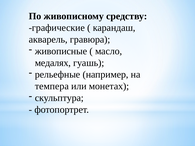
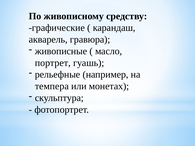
медалях: медалях -> портрет (53, 63)
